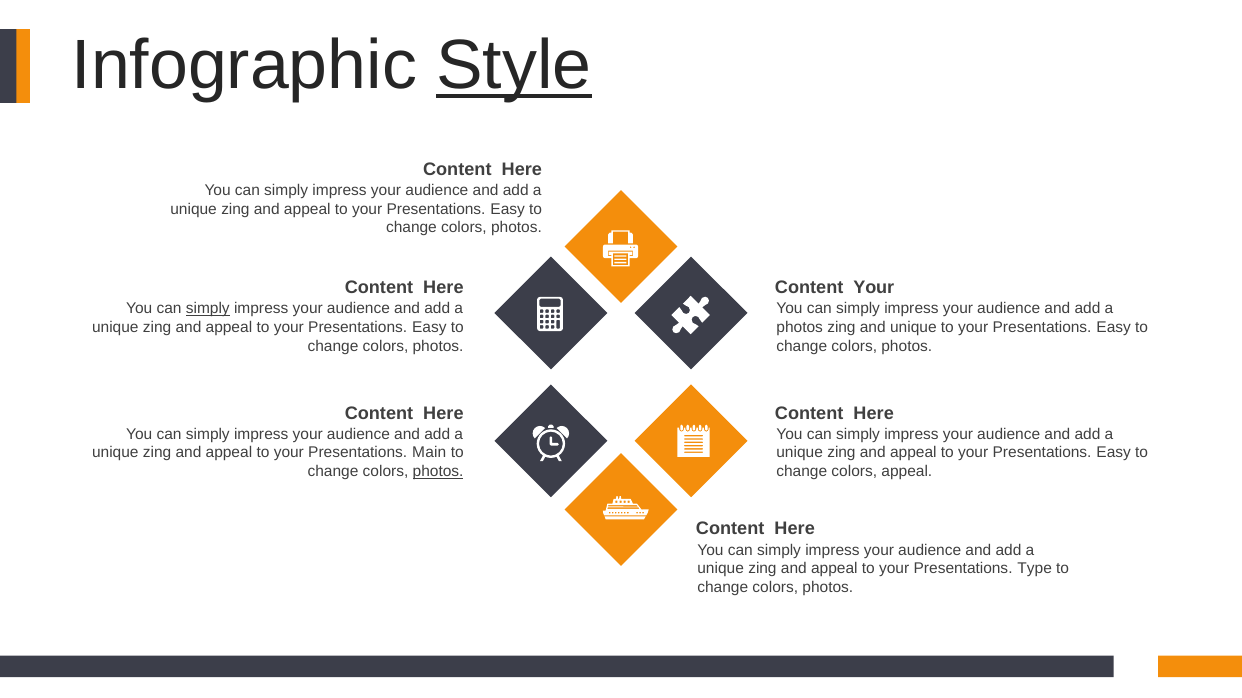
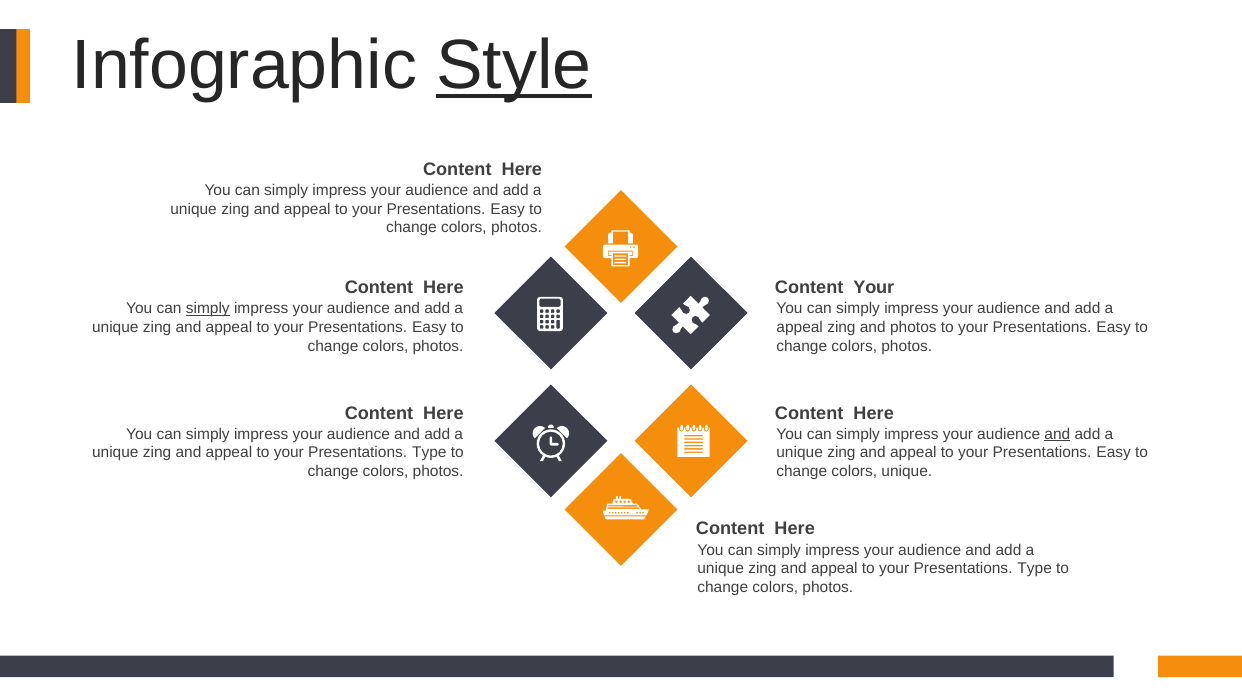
photos: photos -> appeal (800, 328)
and unique: unique -> photos (913, 328)
and underline: none -> present (1057, 435)
Main: Main -> Type (429, 453)
photos underline: present -> none (438, 472)
colors appeal: appeal -> unique (907, 472)
